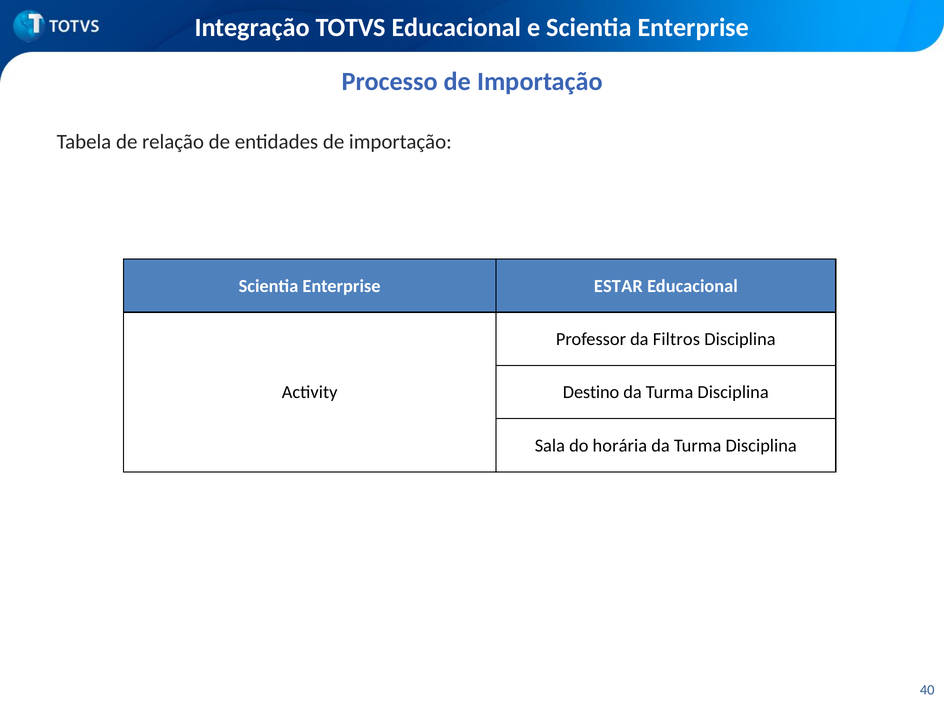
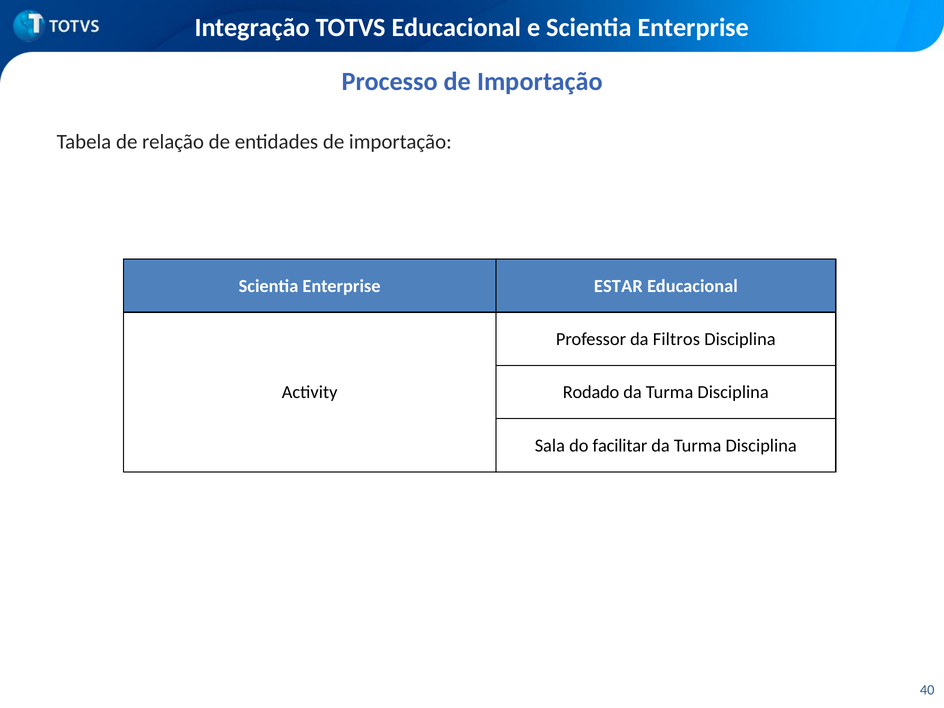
Destino: Destino -> Rodado (591, 392)
horária: horária -> facilitar (620, 445)
